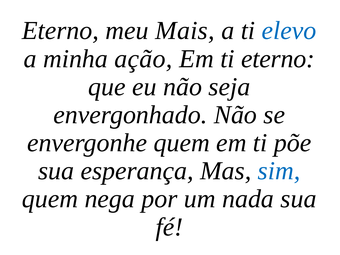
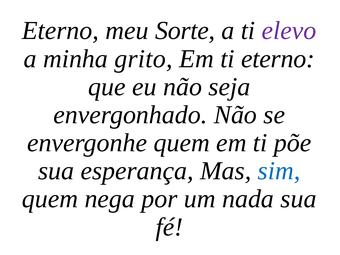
Mais: Mais -> Sorte (185, 31)
elevo colour: blue -> purple (289, 31)
ação: ação -> grito (143, 59)
